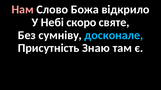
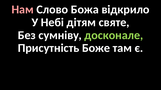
скоро: скоро -> дітям (81, 22)
досконале colour: light blue -> light green (114, 35)
Знаю: Знаю -> Боже (96, 48)
